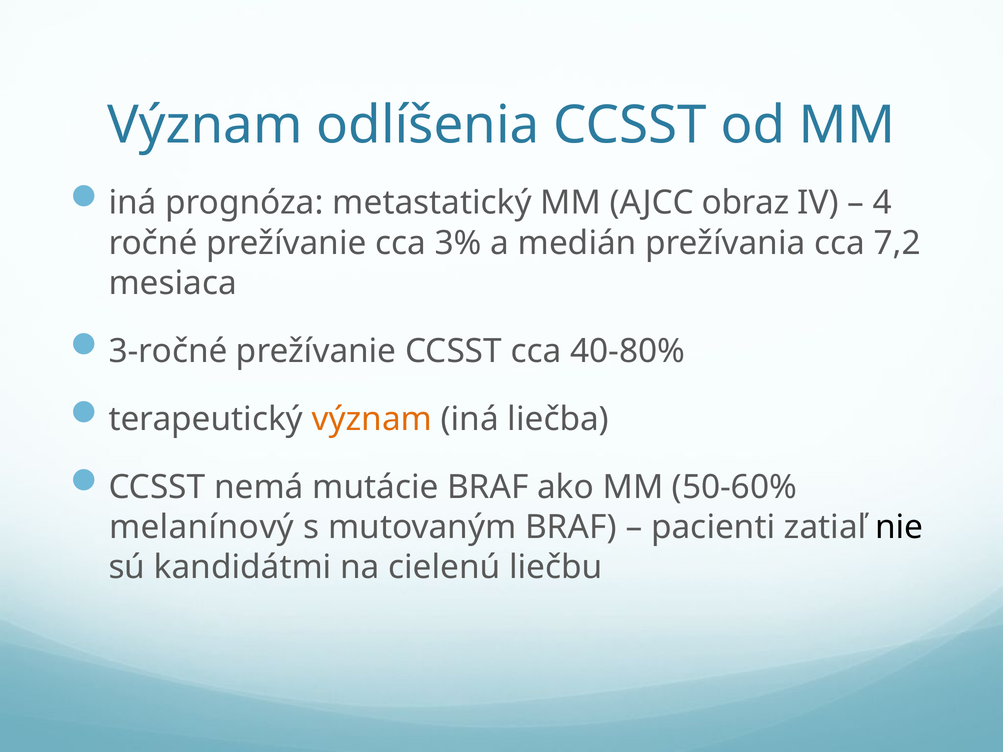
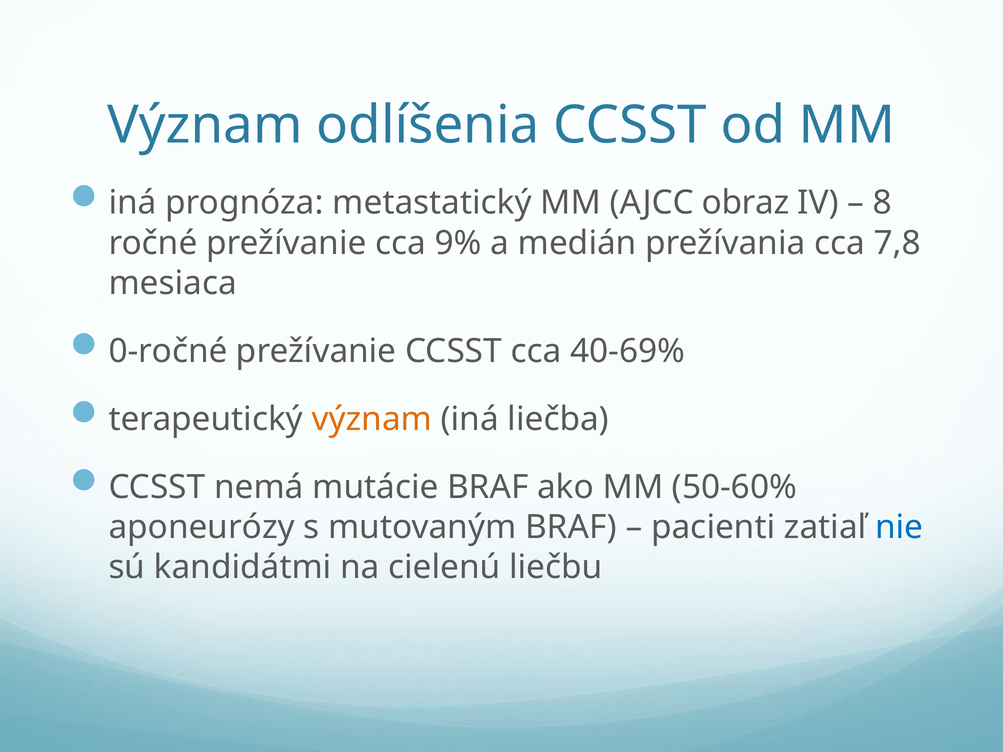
4: 4 -> 8 (882, 203)
3%: 3% -> 9% (458, 243)
7,2: 7,2 -> 7,8 (897, 243)
3-ročné: 3-ročné -> 0-ročné (168, 351)
40-80%: 40-80% -> 40-69% (628, 351)
melanínový: melanínový -> aponeurózy (202, 527)
nie colour: black -> blue (899, 527)
